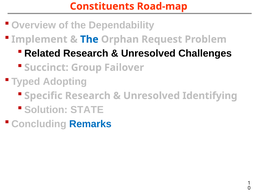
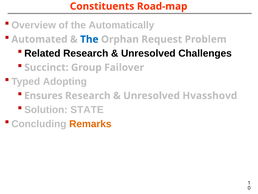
Dependability: Dependability -> Automatically (121, 25)
Implement: Implement -> Automated (39, 39)
Specific: Specific -> Ensures (43, 95)
Identifying: Identifying -> Hvasshovd (210, 95)
Remarks colour: blue -> orange (90, 124)
